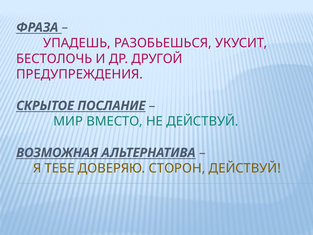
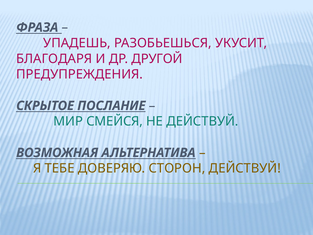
БЕСТОЛОЧЬ: БЕСТОЛОЧЬ -> БЛАГОДАРЯ (54, 59)
ВМЕСТО: ВМЕСТО -> СМЕЙСЯ (115, 121)
